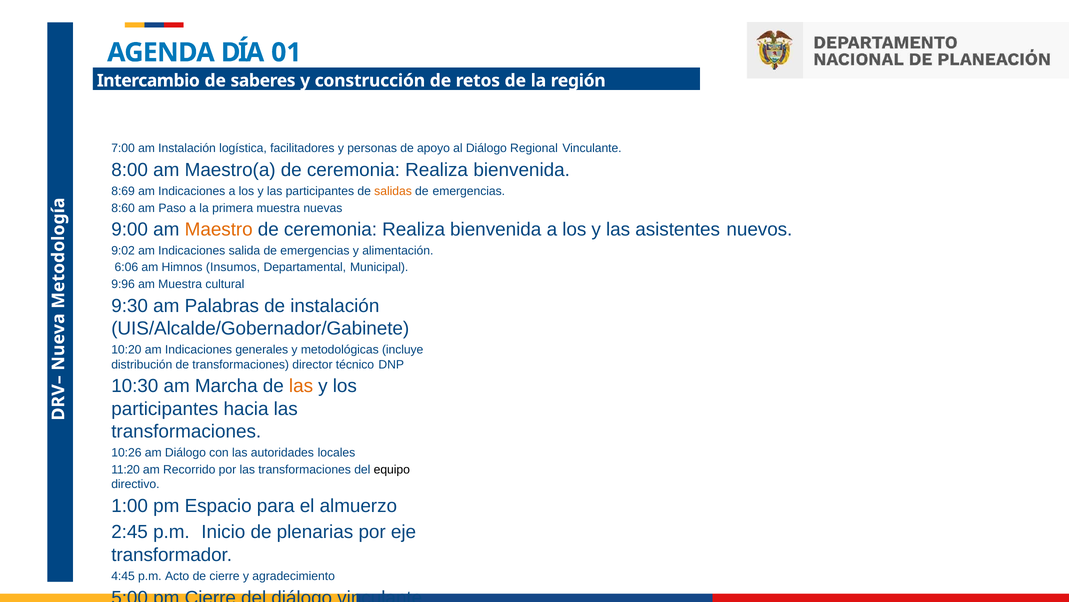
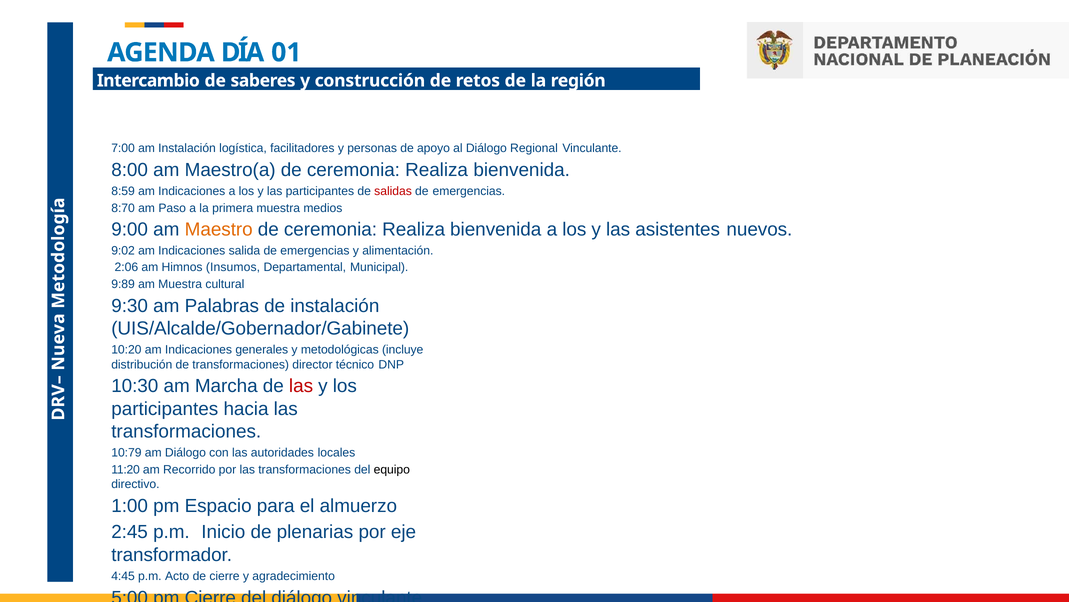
8:69: 8:69 -> 8:59 (123, 191)
salidas colour: orange -> red (393, 191)
8:60: 8:60 -> 8:70 (123, 208)
muestra nuevas: nuevas -> medios (323, 208)
6:06: 6:06 -> 2:06 (126, 267)
9:96: 9:96 -> 9:89 (123, 284)
las colour: orange -> red (301, 386)
10:26: 10:26 -> 10:79 (126, 452)
